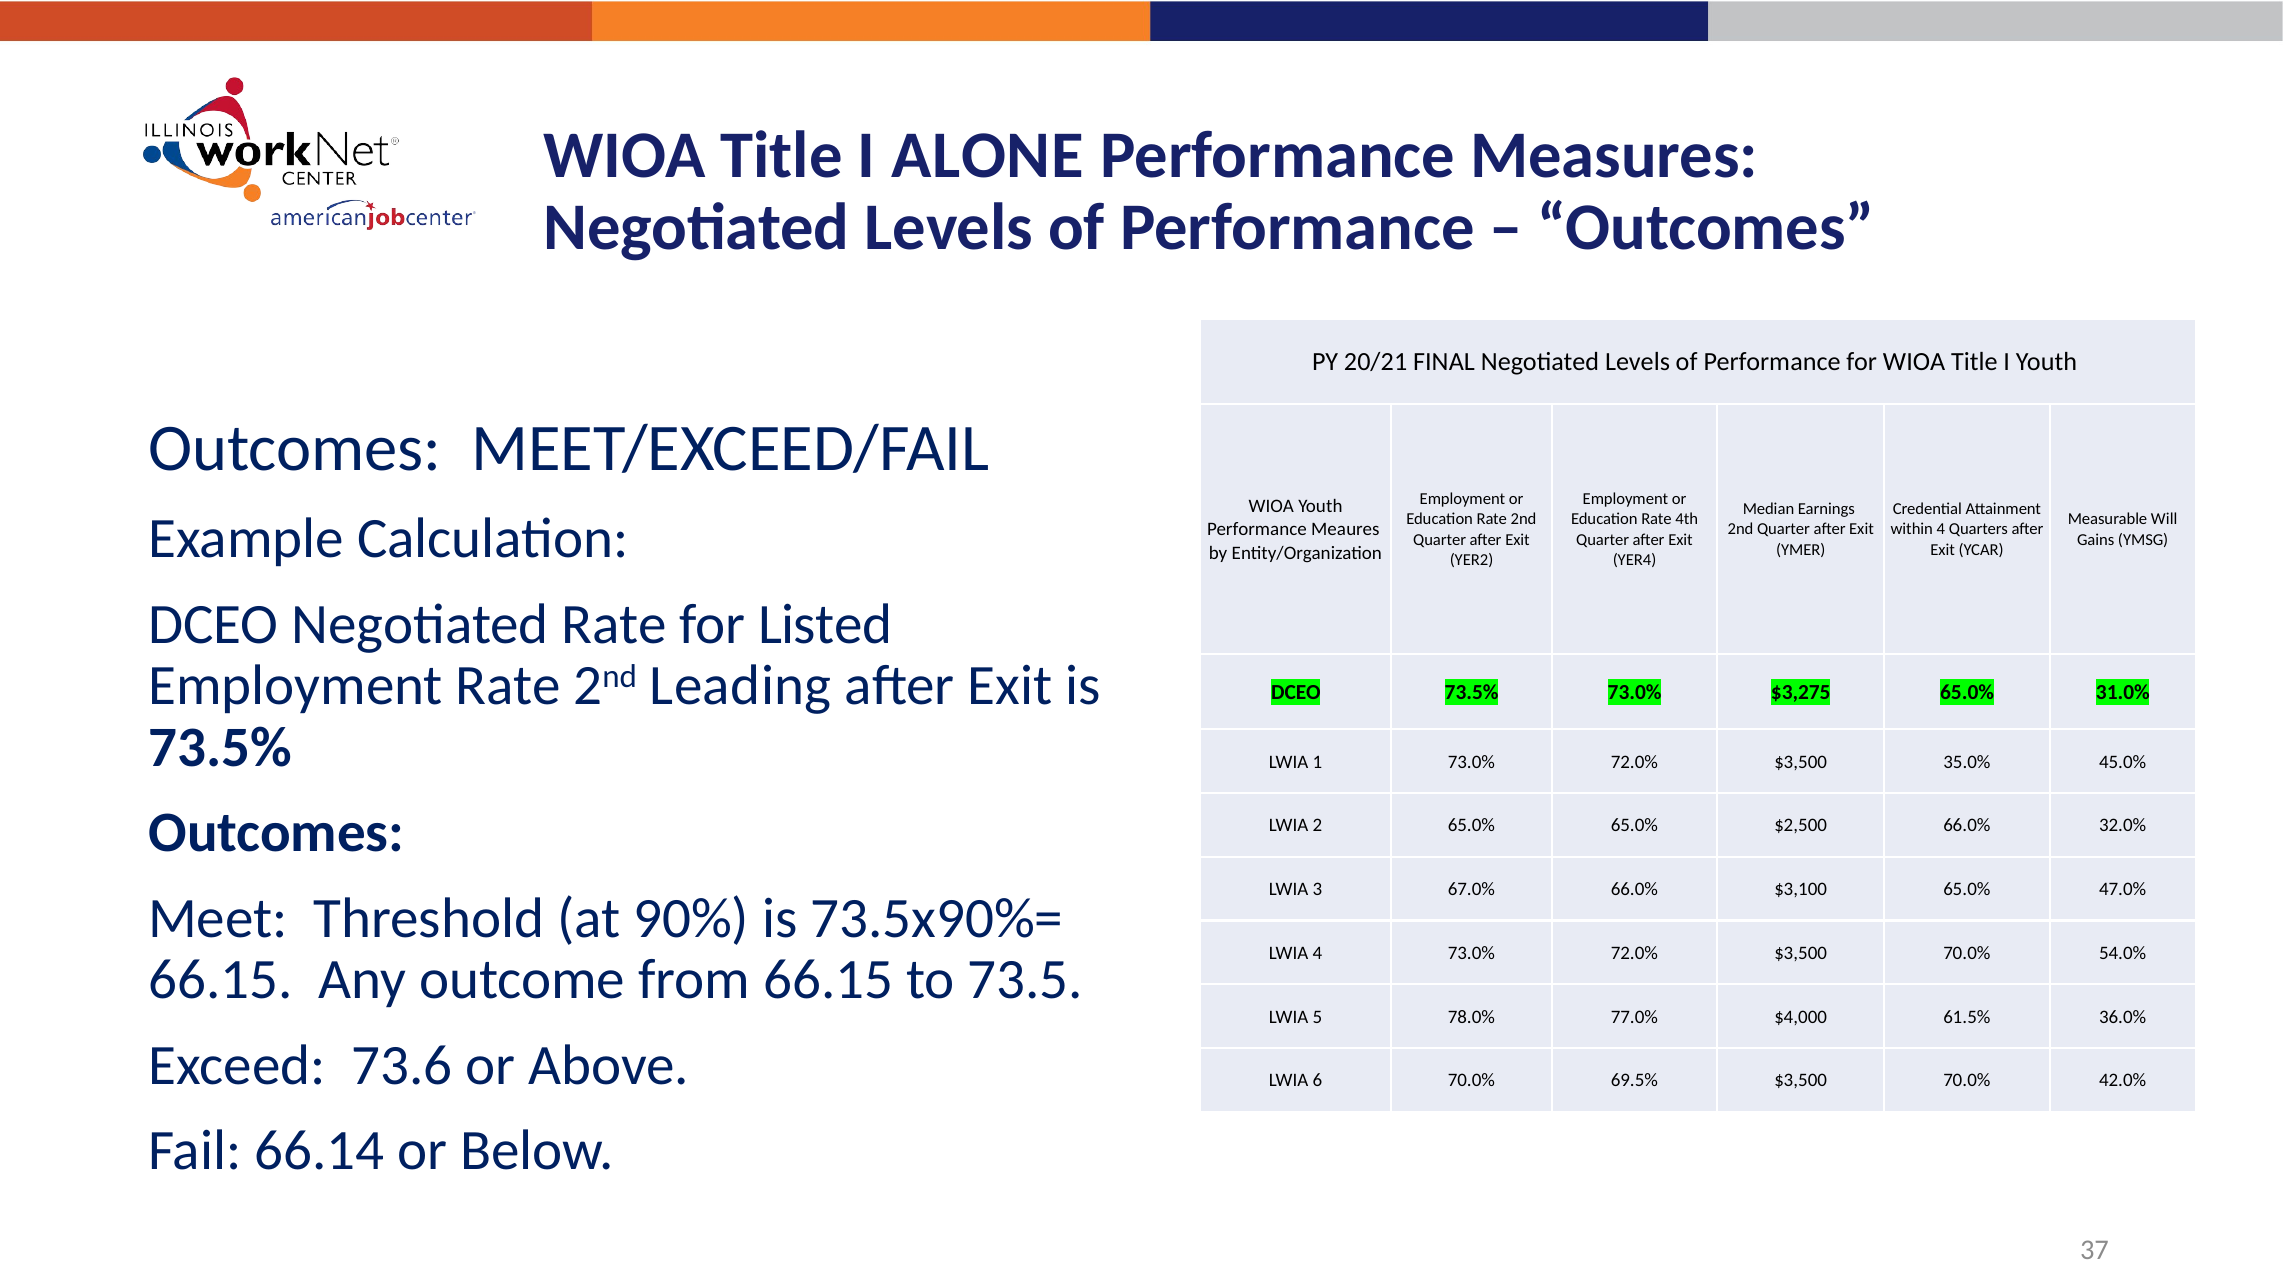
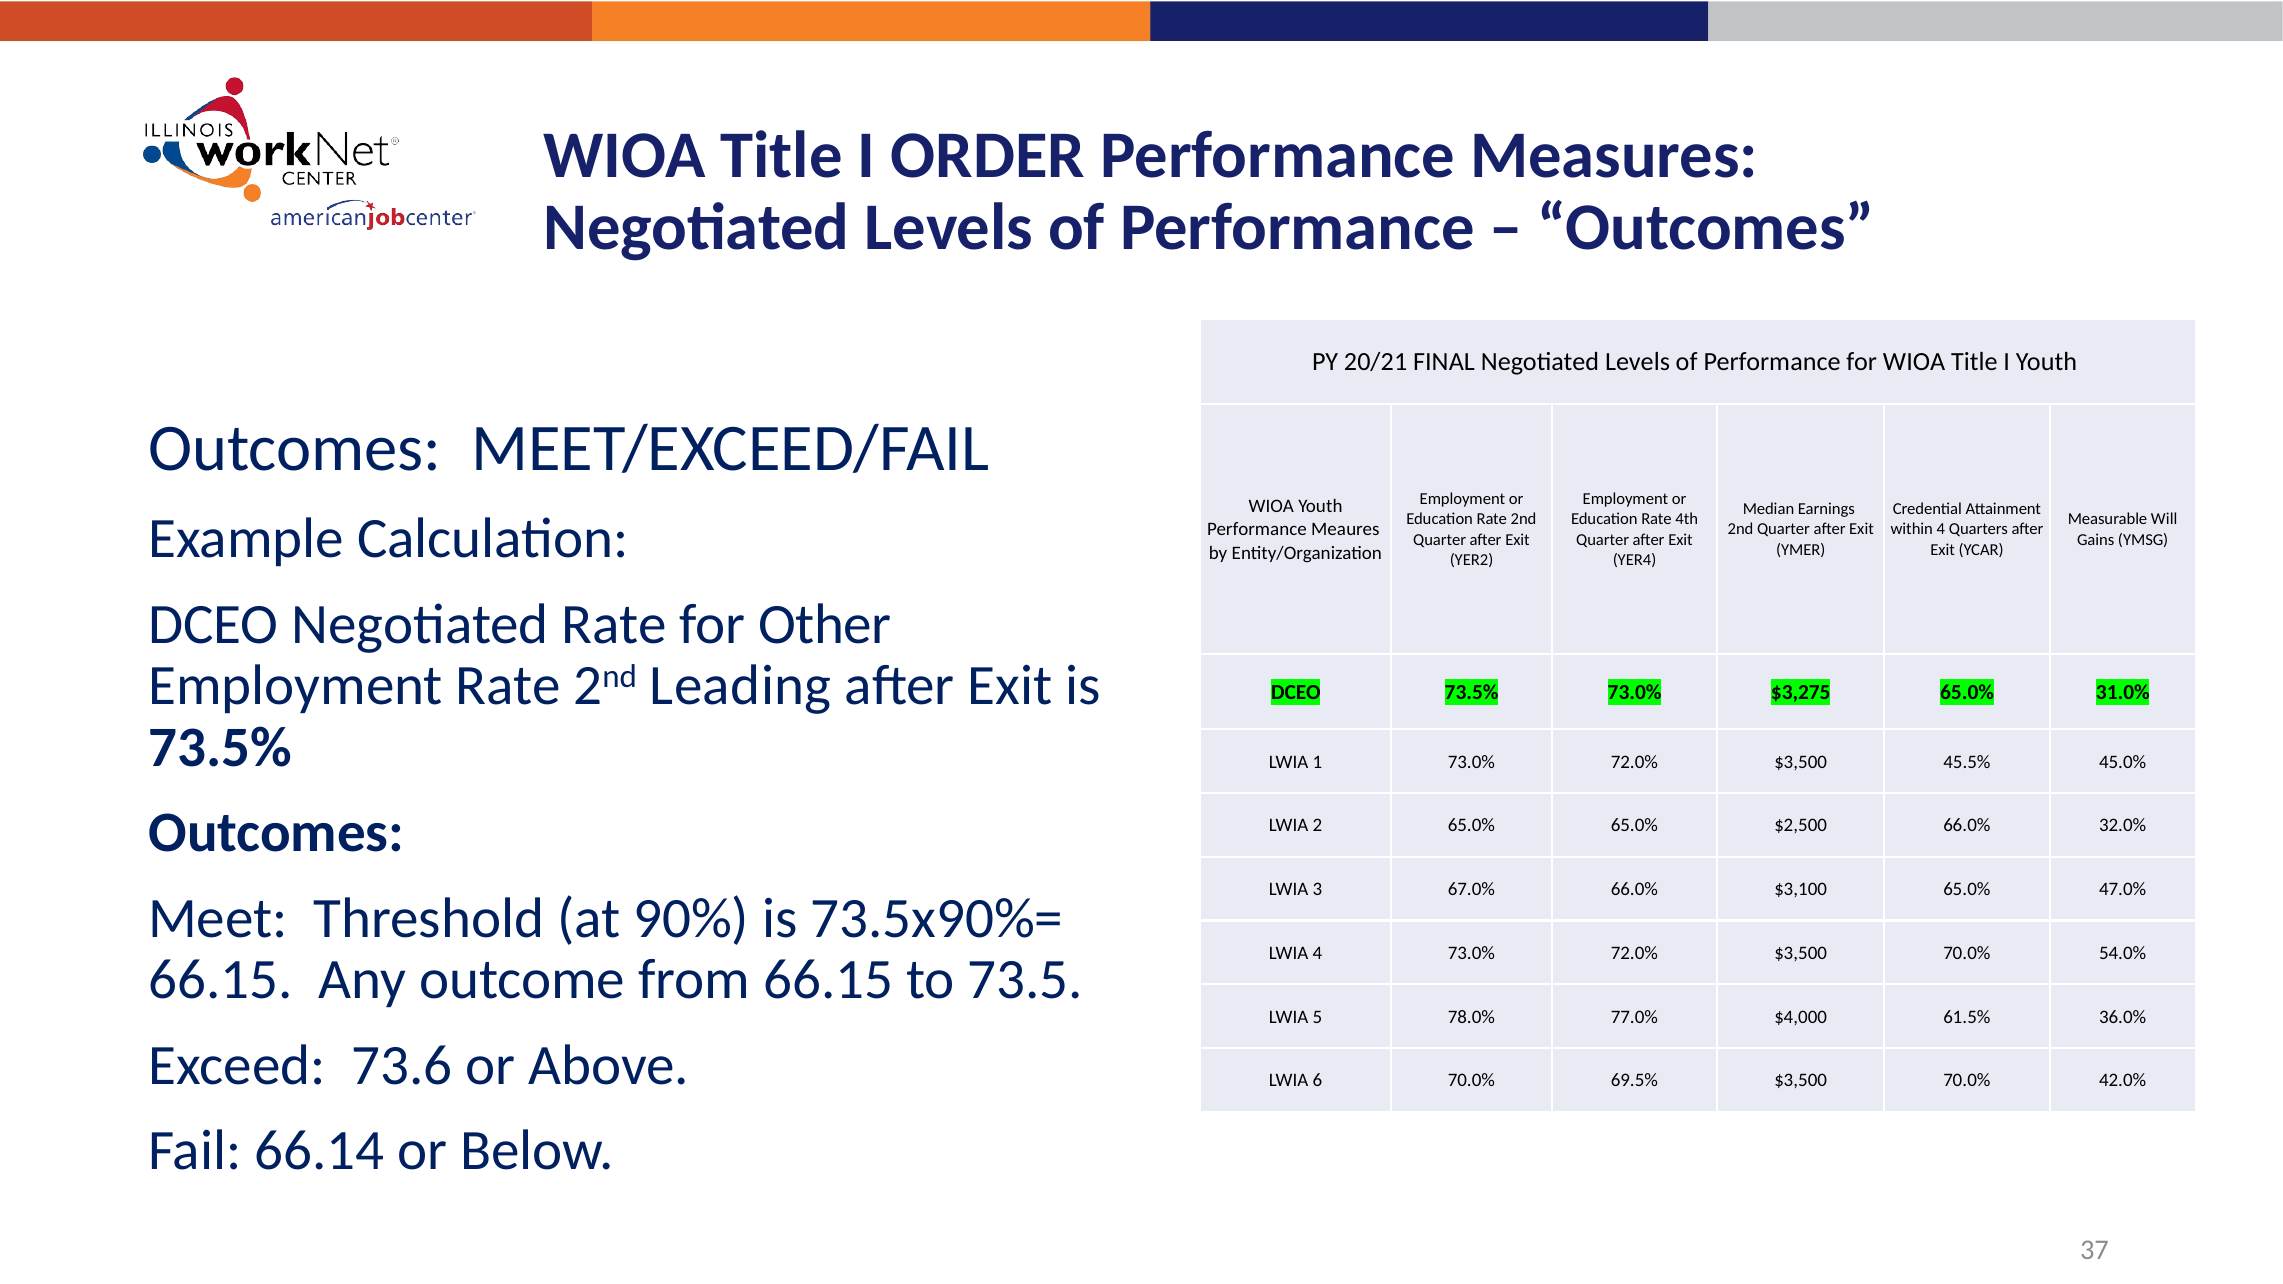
ALONE: ALONE -> ORDER (988, 156)
Listed: Listed -> Other (825, 624)
35.0%: 35.0% -> 45.5% (1967, 762)
